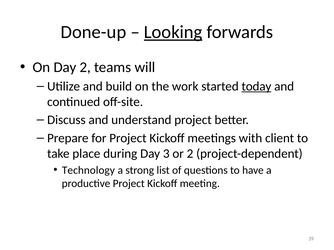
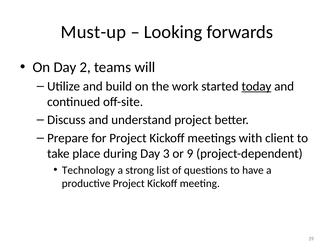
Done-up: Done-up -> Must-up (93, 32)
Looking underline: present -> none (173, 32)
or 2: 2 -> 9 (190, 154)
